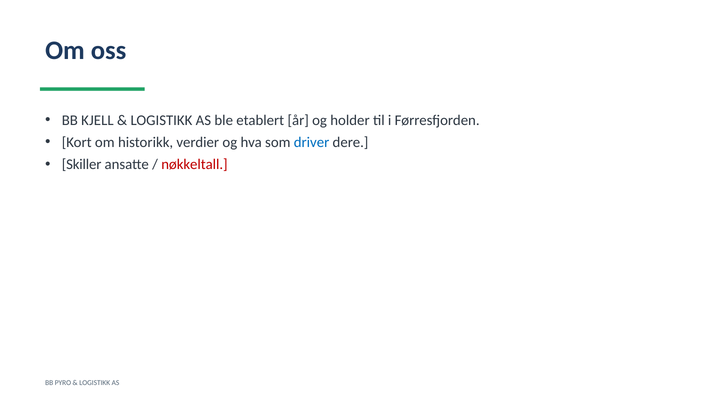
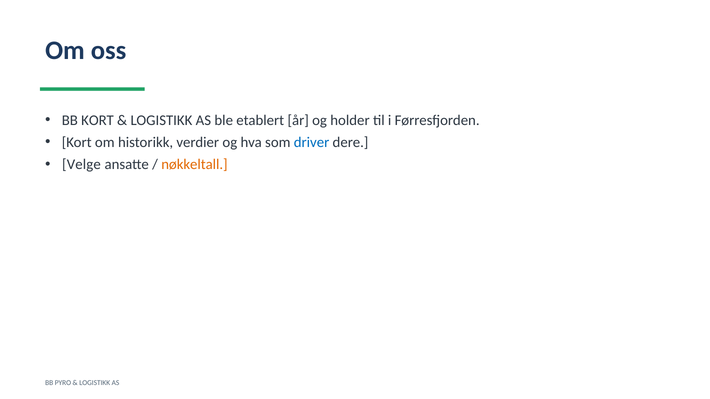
BB KJELL: KJELL -> KORT (98, 120)
Skiller: Skiller -> Velge (81, 165)
nøkkeltall colour: red -> orange (194, 165)
